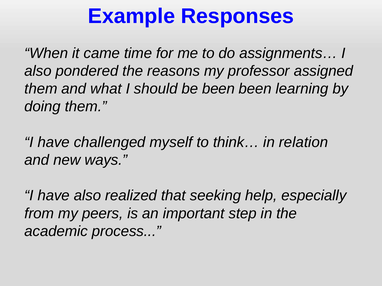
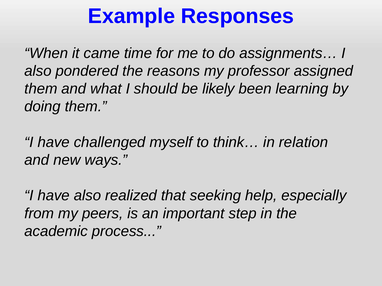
be been: been -> likely (218, 89)
